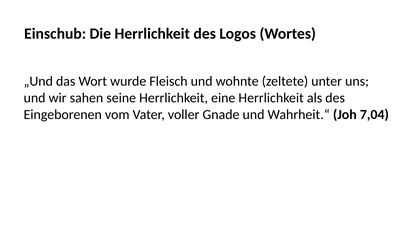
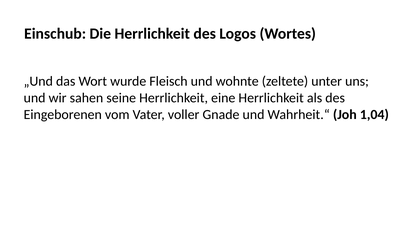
7,04: 7,04 -> 1,04 (374, 115)
